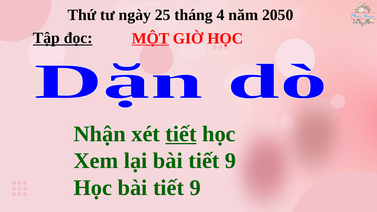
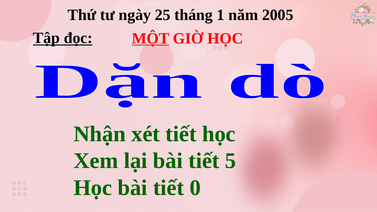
4: 4 -> 1 (221, 15)
2050: 2050 -> 2005 (278, 15)
tiết underline: present -> none (181, 134)
lại bài tiết 9: 9 -> 5 (231, 161)
Học bài tiết 9: 9 -> 0 (195, 188)
